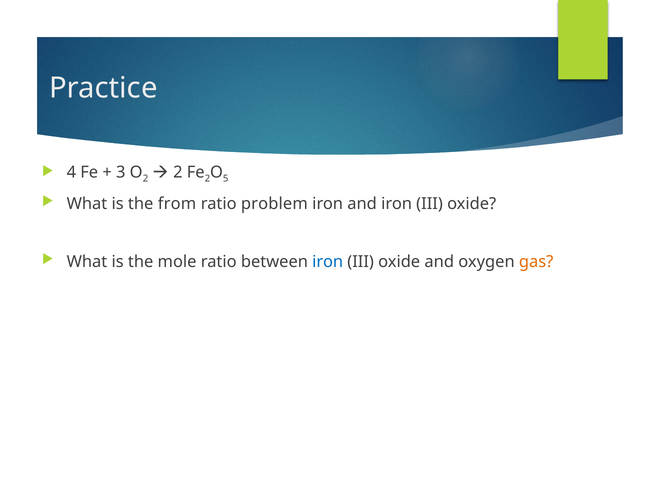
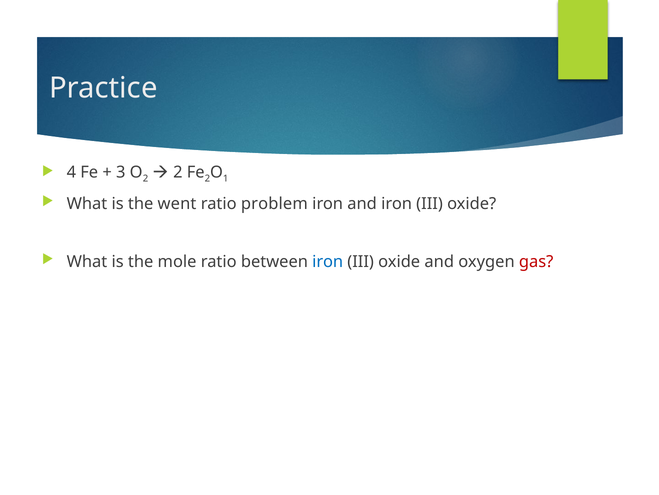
5: 5 -> 1 (226, 178)
from: from -> went (177, 204)
gas colour: orange -> red (536, 261)
